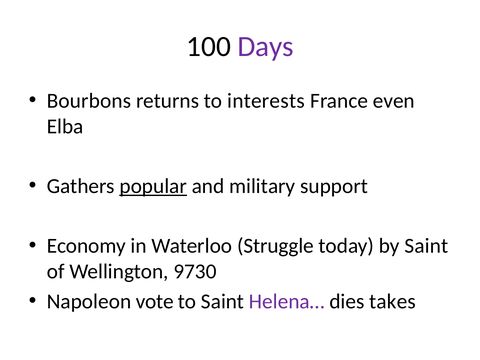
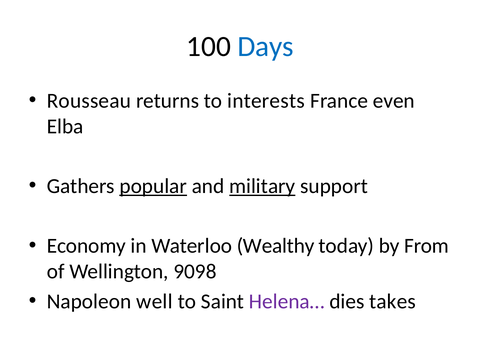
Days colour: purple -> blue (266, 46)
Bourbons: Bourbons -> Rousseau (89, 101)
military underline: none -> present (262, 186)
Struggle: Struggle -> Wealthy (276, 246)
by Saint: Saint -> From (427, 246)
9730: 9730 -> 9098 (195, 271)
vote: vote -> well (154, 301)
